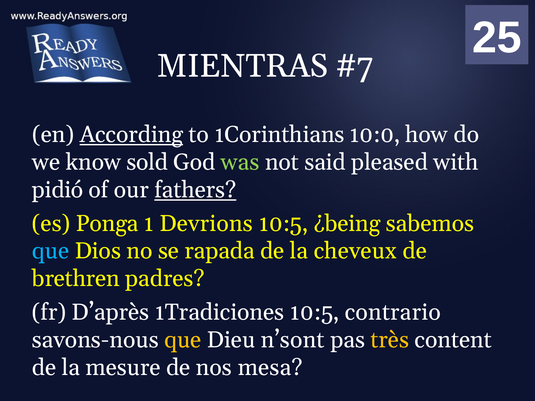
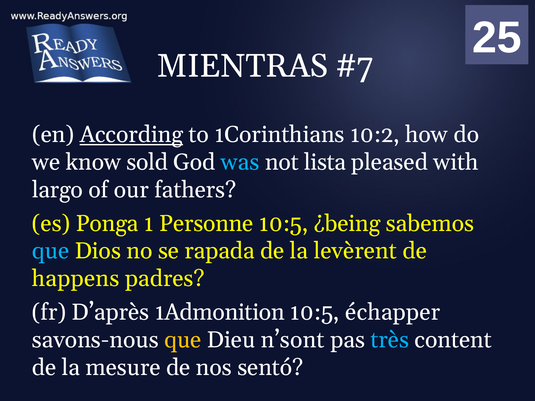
10:0: 10:0 -> 10:2 (375, 135)
was colour: light green -> light blue (240, 162)
said: said -> lista (325, 162)
pidió: pidió -> largo (58, 190)
fathers underline: present -> none (195, 190)
Devrions: Devrions -> Personne (206, 224)
cheveux: cheveux -> levèrent (355, 251)
brethren: brethren -> happens (76, 279)
1Tradiciones: 1Tradiciones -> 1Admonition (220, 312)
contrario: contrario -> échapper (393, 312)
très colour: yellow -> light blue (390, 340)
mesa: mesa -> sentó (270, 368)
